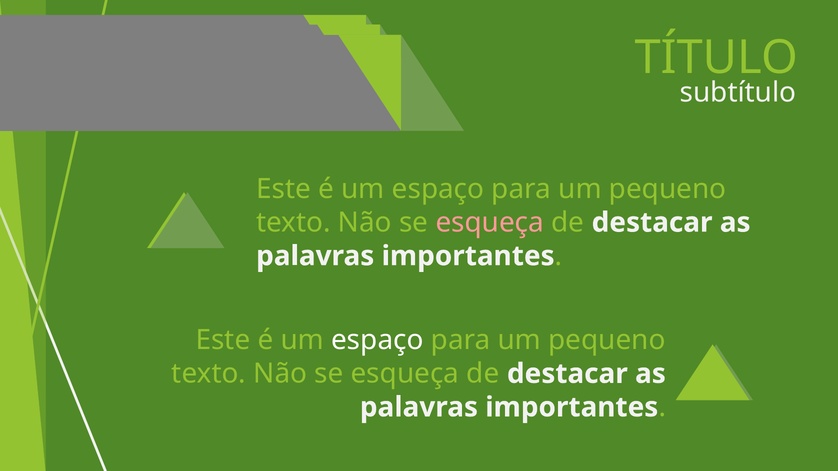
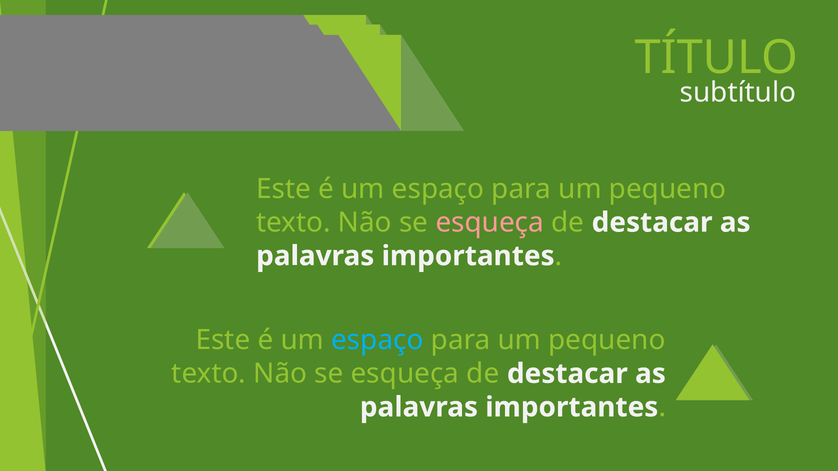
espaço colour: white -> light blue (377, 340)
